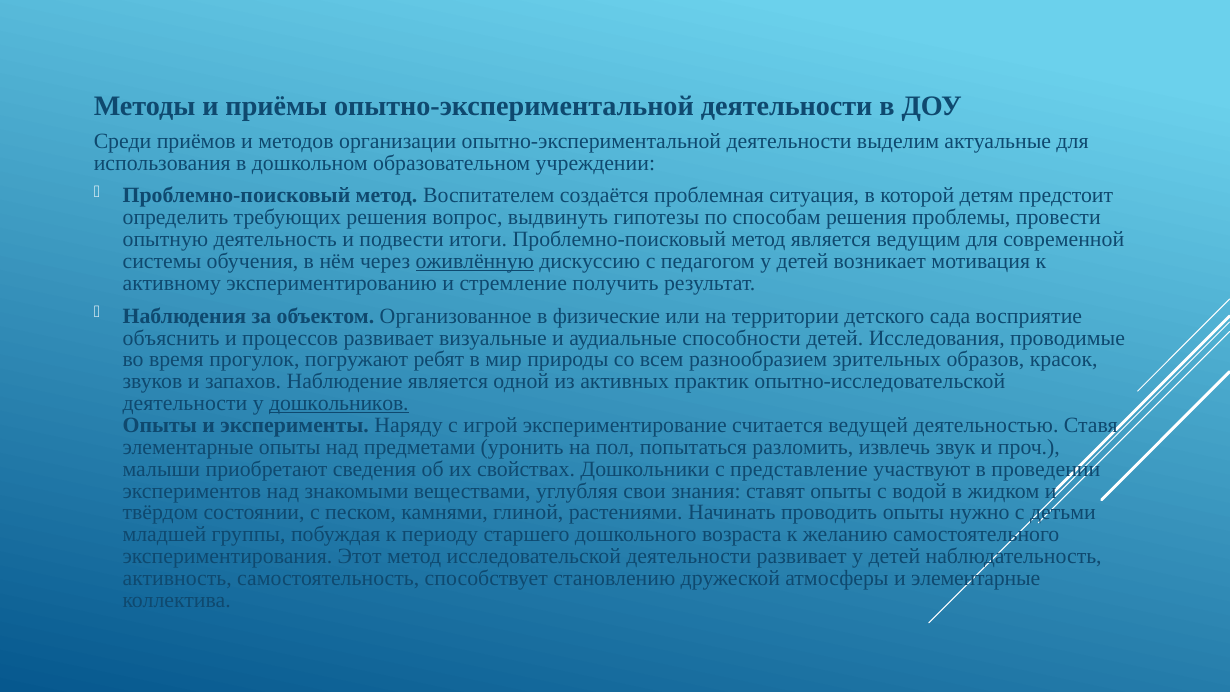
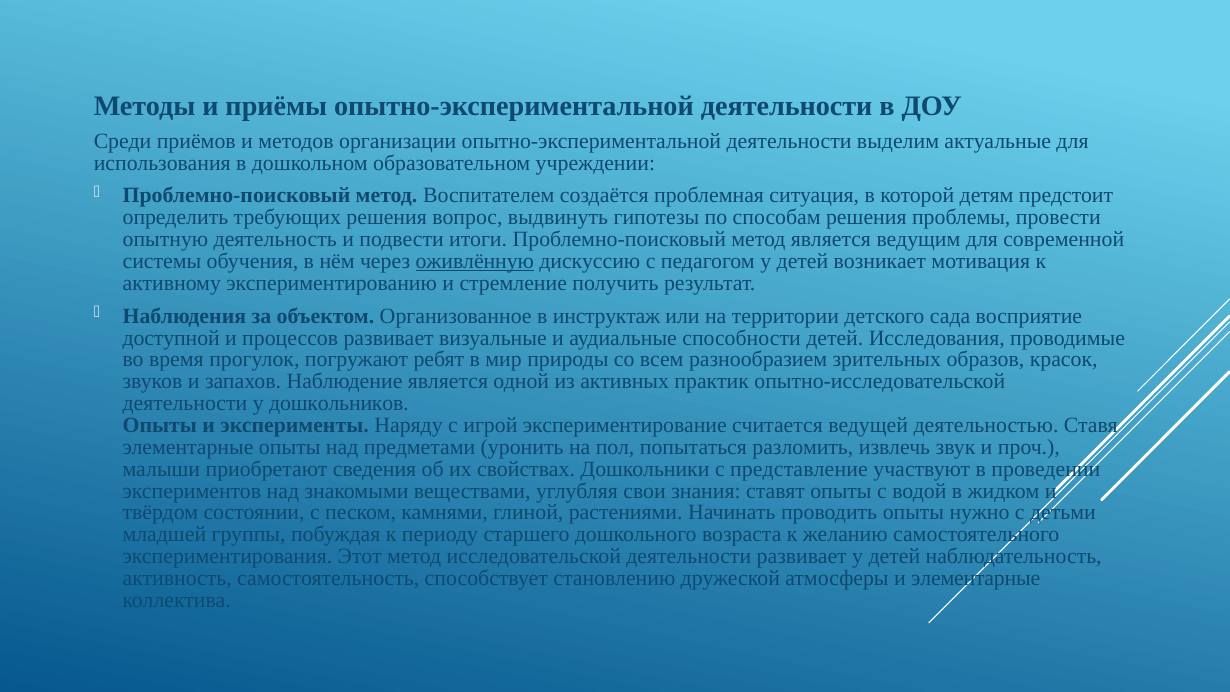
физические: физические -> инструктаж (607, 316)
объяснить: объяснить -> доступной (171, 338)
дошкольников underline: present -> none (339, 403)
